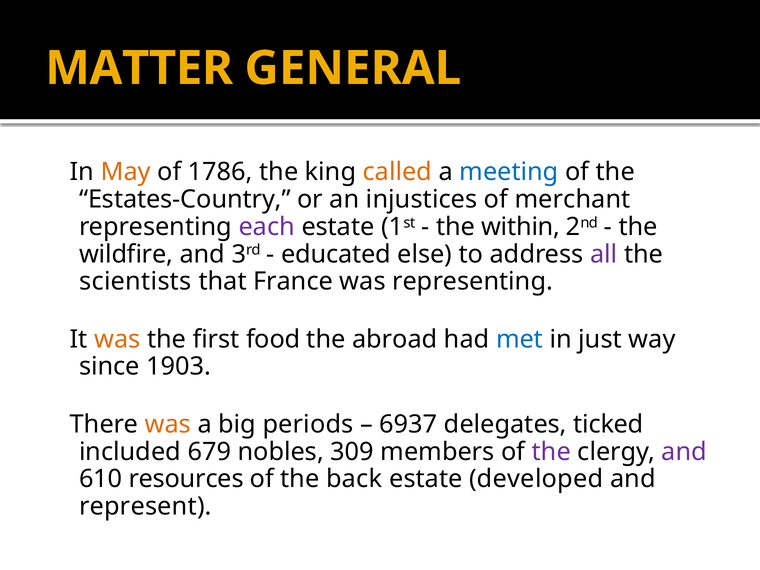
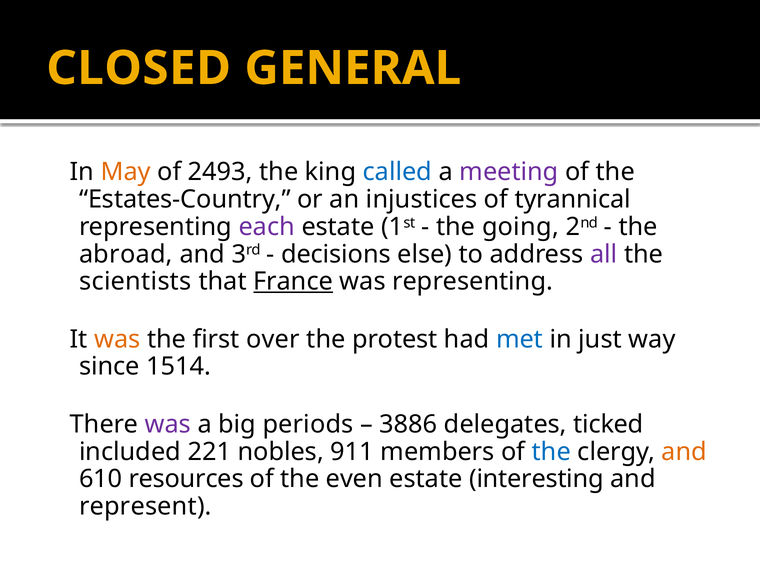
MATTER: MATTER -> CLOSED (139, 68)
1786: 1786 -> 2493 (220, 172)
called colour: orange -> blue (397, 172)
meeting colour: blue -> purple (509, 172)
merchant: merchant -> tyrannical (573, 199)
within: within -> going (520, 227)
wildfire: wildfire -> abroad (126, 254)
educated: educated -> decisions (336, 254)
France underline: none -> present (293, 282)
food: food -> over (273, 339)
abroad: abroad -> protest (395, 339)
1903: 1903 -> 1514 (179, 367)
was colour: orange -> purple (168, 424)
6937: 6937 -> 3886 (408, 424)
679: 679 -> 221 (209, 452)
309: 309 -> 911 (352, 452)
the colour: purple -> blue (551, 452)
and colour: purple -> orange (684, 452)
back: back -> even (354, 479)
developed: developed -> interesting (536, 479)
